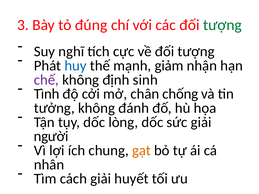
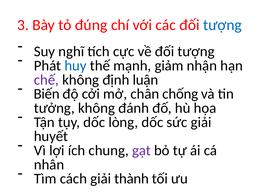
tượng colour: green -> blue (222, 25)
sinh: sinh -> luận (145, 80)
Tình: Tình -> Biến (47, 94)
người: người -> huyết (51, 136)
gạt colour: orange -> purple (141, 151)
huyết: huyết -> thành (132, 179)
